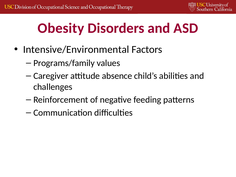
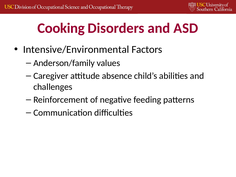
Obesity: Obesity -> Cooking (61, 28)
Programs/family: Programs/family -> Anderson/family (64, 63)
